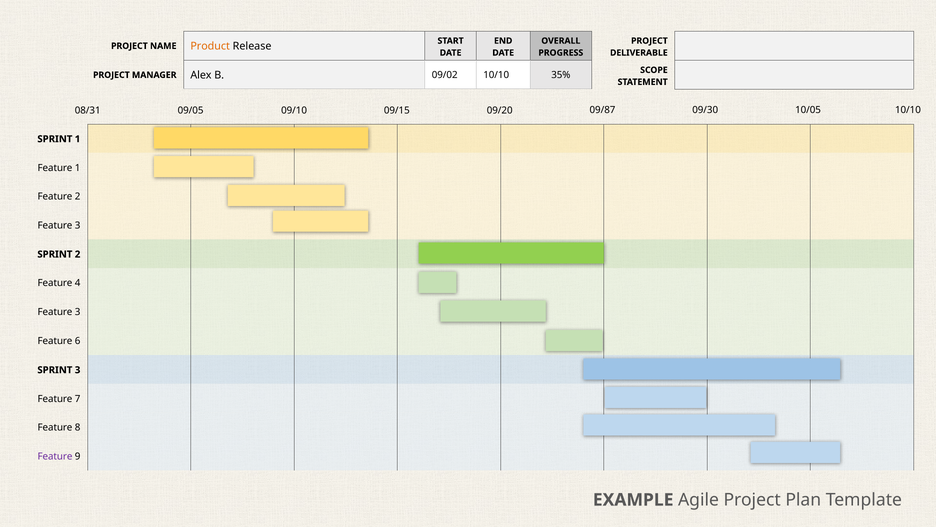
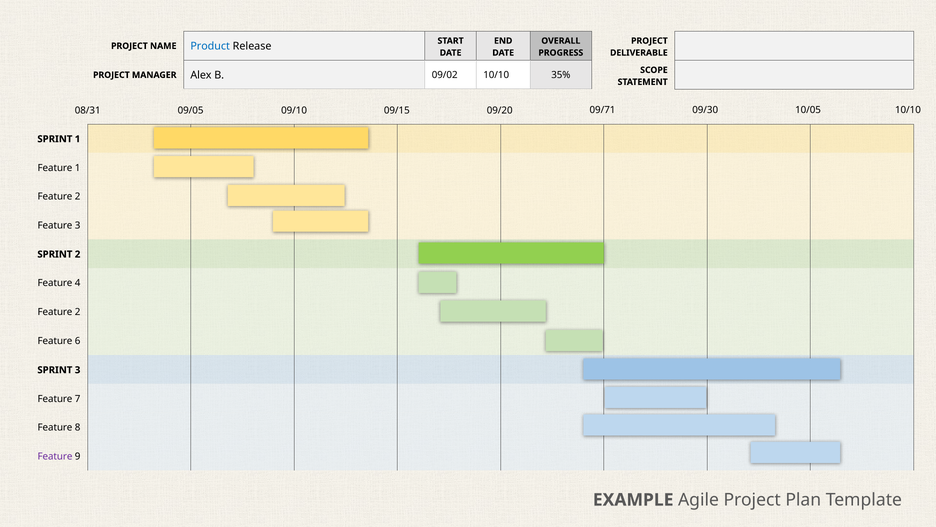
Product colour: orange -> blue (210, 46)
09/87: 09/87 -> 09/71 (602, 110)
3: 3 -> 2 (78, 312)
